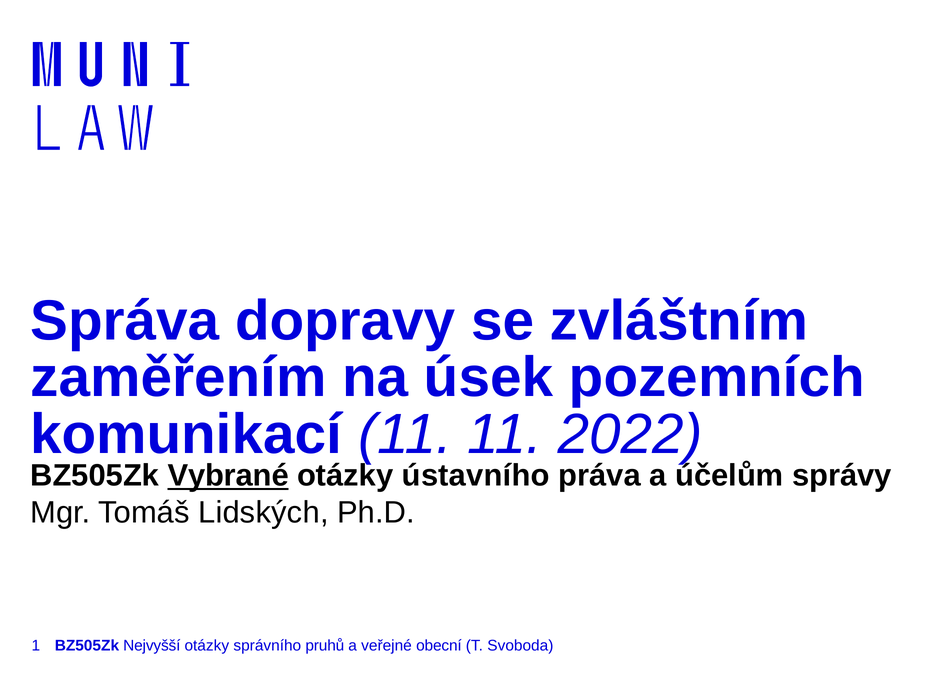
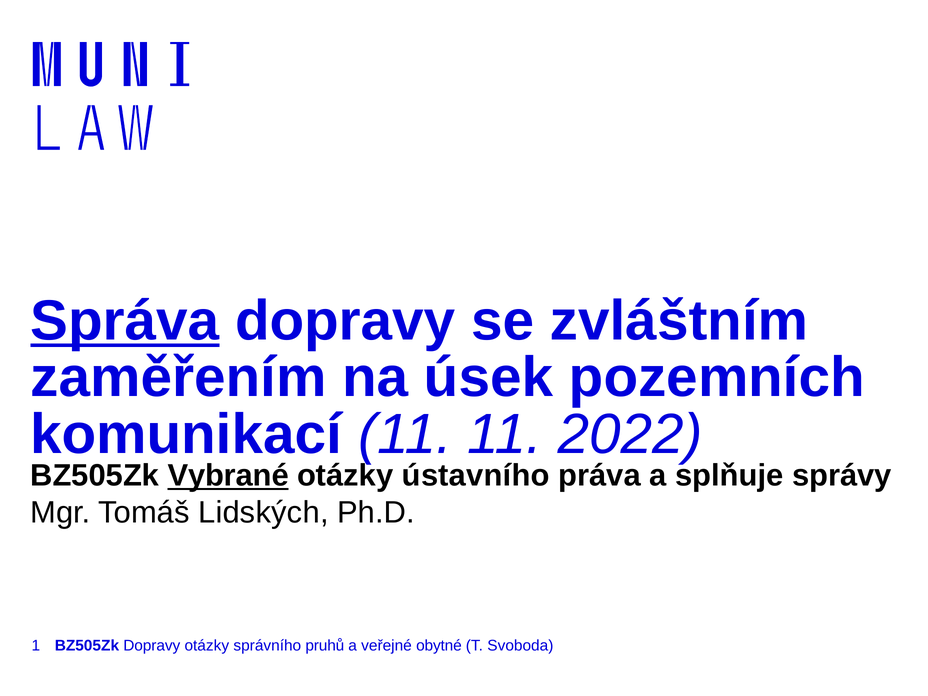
Správa underline: none -> present (125, 321)
účelům: účelům -> splňuje (729, 476)
BZ505Zk Nejvyšší: Nejvyšší -> Dopravy (152, 646)
obecní: obecní -> obytné (439, 646)
